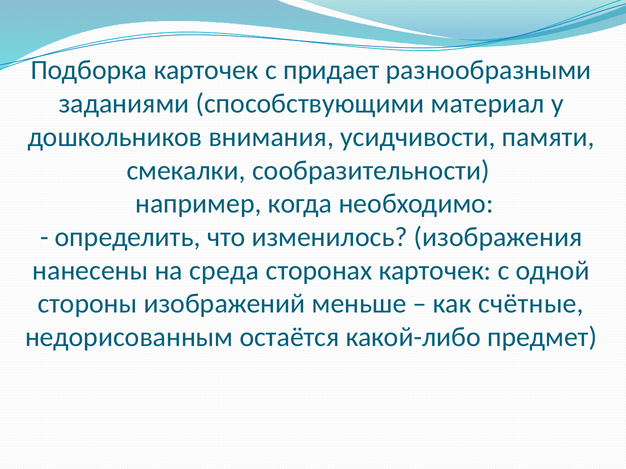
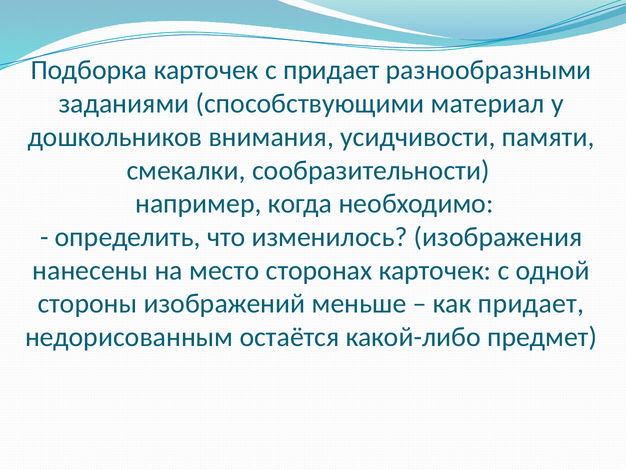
среда: среда -> место (224, 271)
как счётные: счётные -> придает (531, 304)
